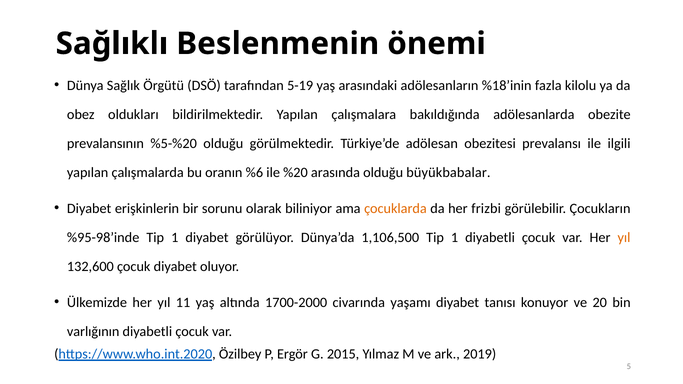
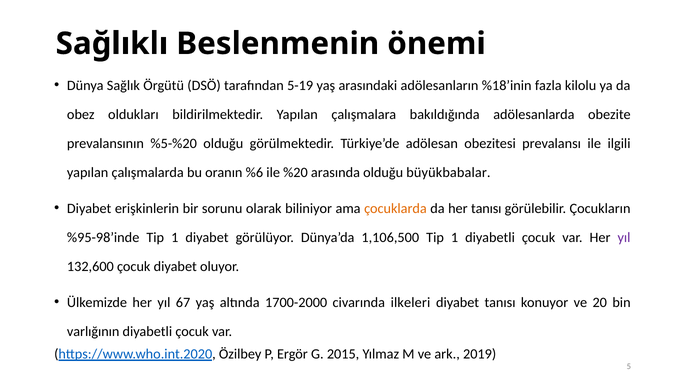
her frizbi: frizbi -> tanısı (486, 209)
yıl colour: orange -> purple (624, 238)
11: 11 -> 67 (183, 303)
yaşamı: yaşamı -> ilkeleri (410, 303)
